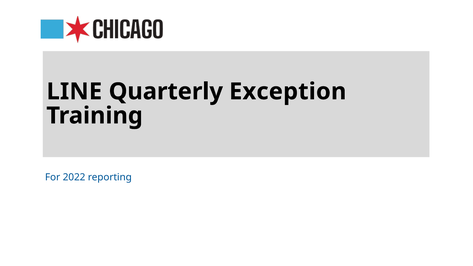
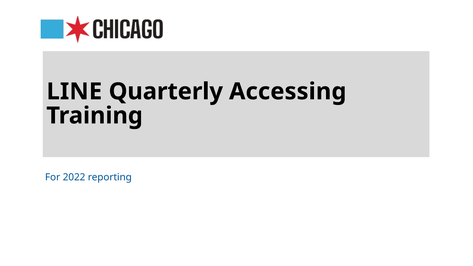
Exception: Exception -> Accessing (288, 92)
